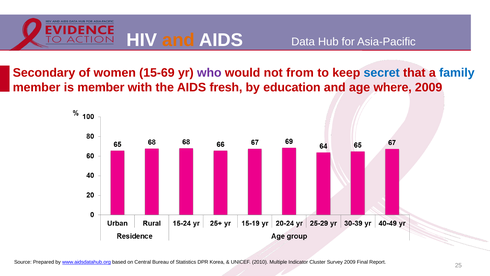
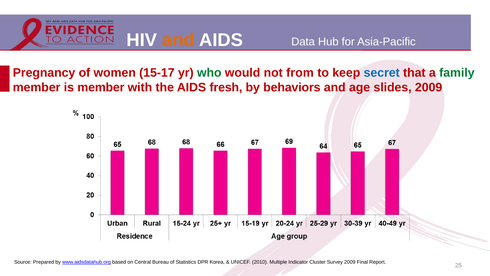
Secondary: Secondary -> Pregnancy (44, 73)
15-69: 15-69 -> 15-17 (157, 73)
who colour: purple -> green (209, 73)
family colour: blue -> green (457, 73)
education: education -> behaviors (292, 87)
where: where -> slides (393, 87)
